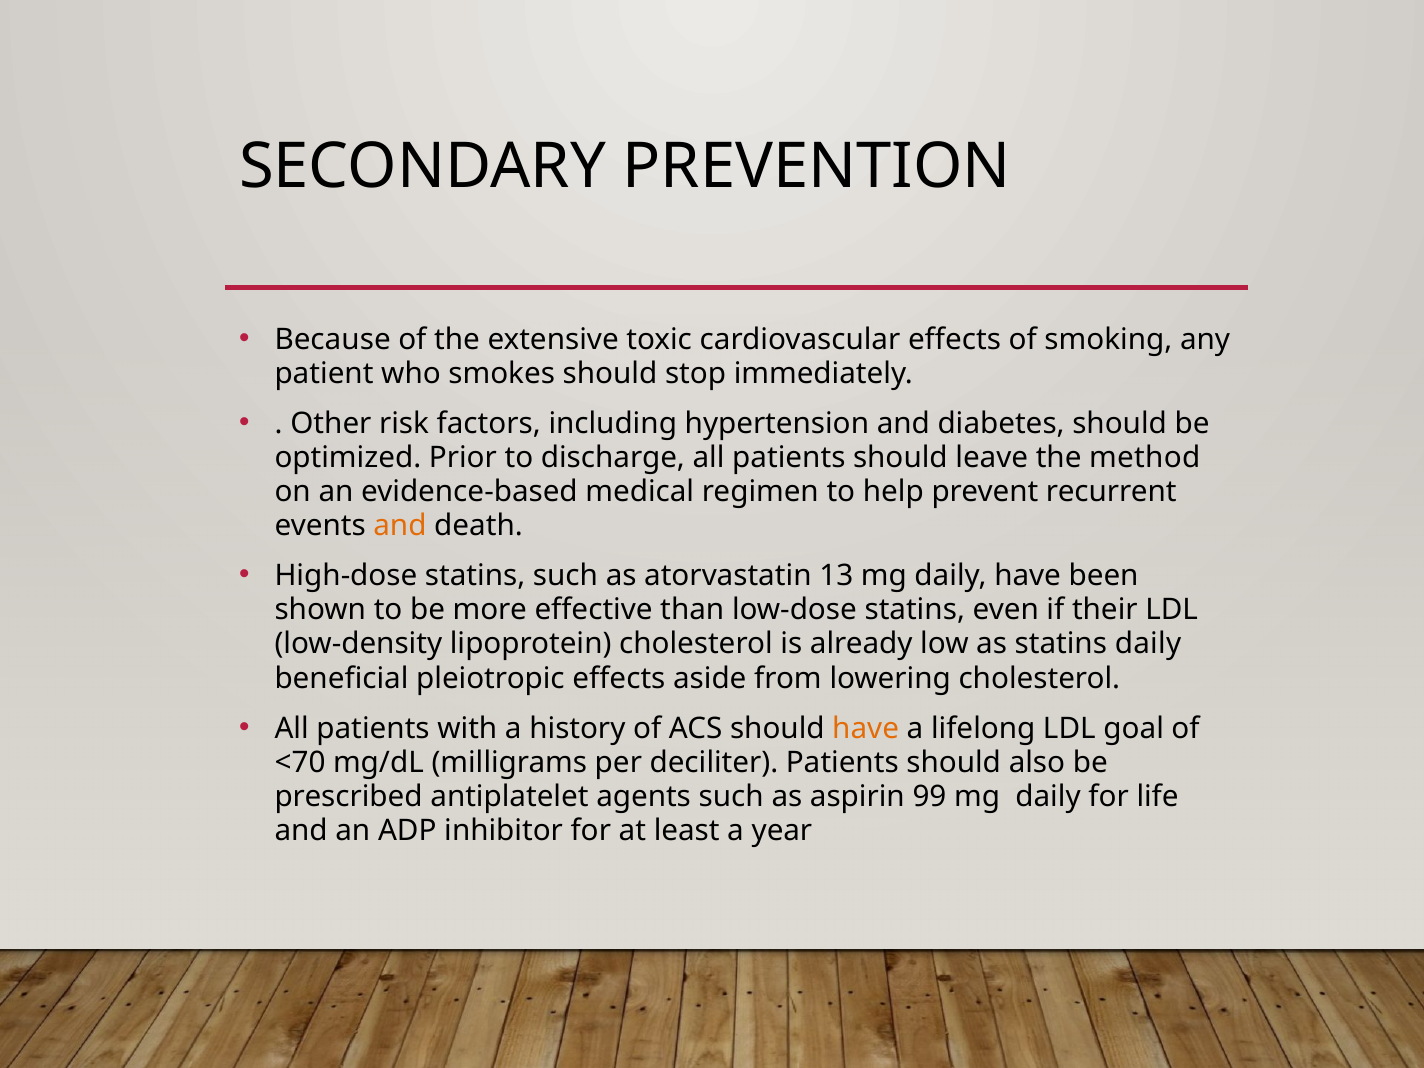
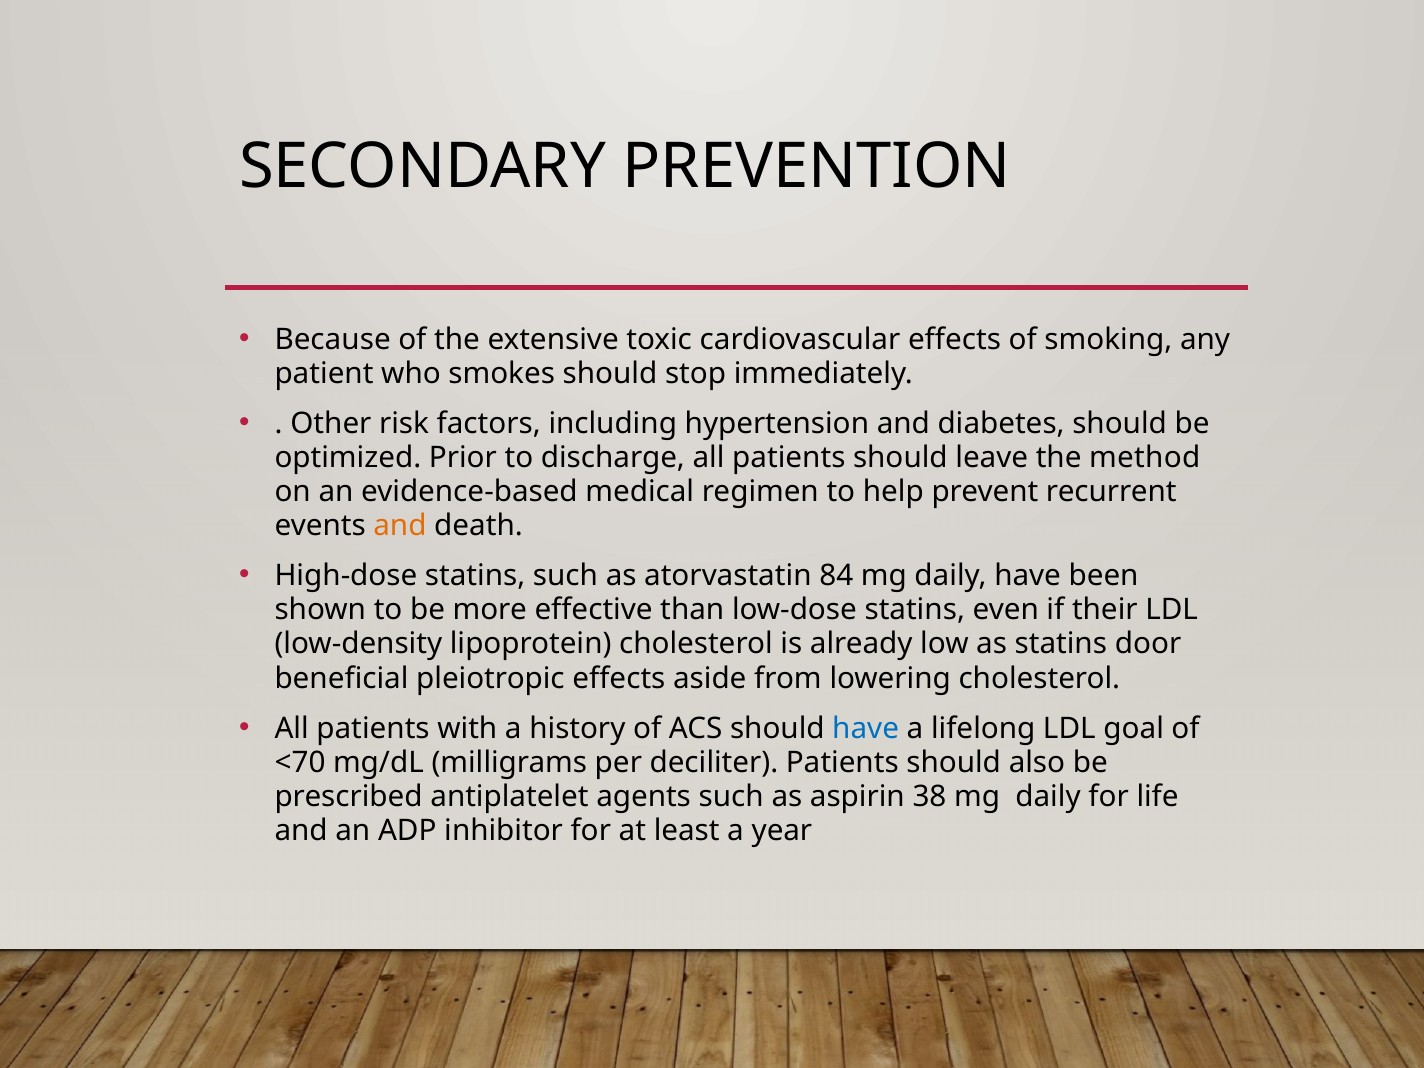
13: 13 -> 84 (836, 576)
statins daily: daily -> door (1148, 644)
have colour: orange -> blue (866, 728)
99: 99 -> 38 (929, 797)
